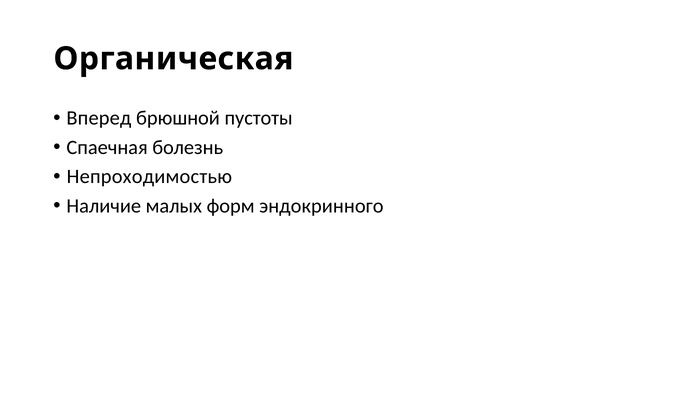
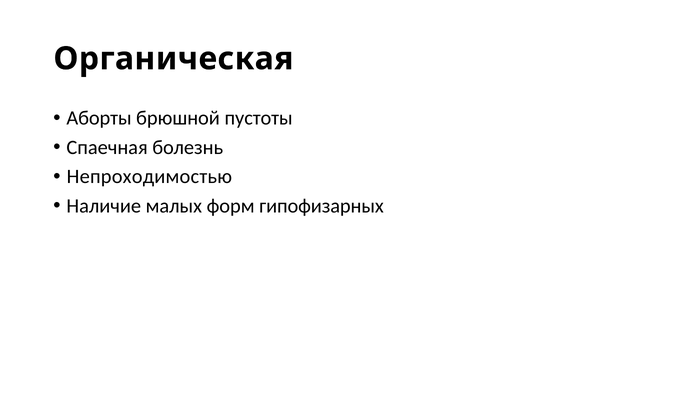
Вперед: Вперед -> Аборты (99, 118)
эндокринного: эндокринного -> гипофизарных (321, 206)
